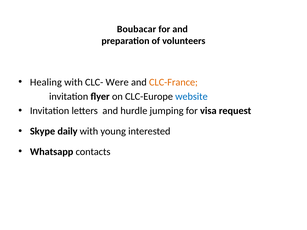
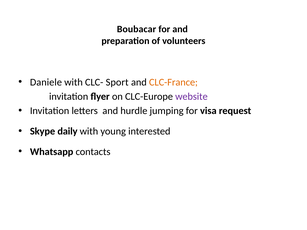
Healing: Healing -> Daniele (46, 82)
Were: Were -> Sport (117, 82)
website colour: blue -> purple (191, 97)
